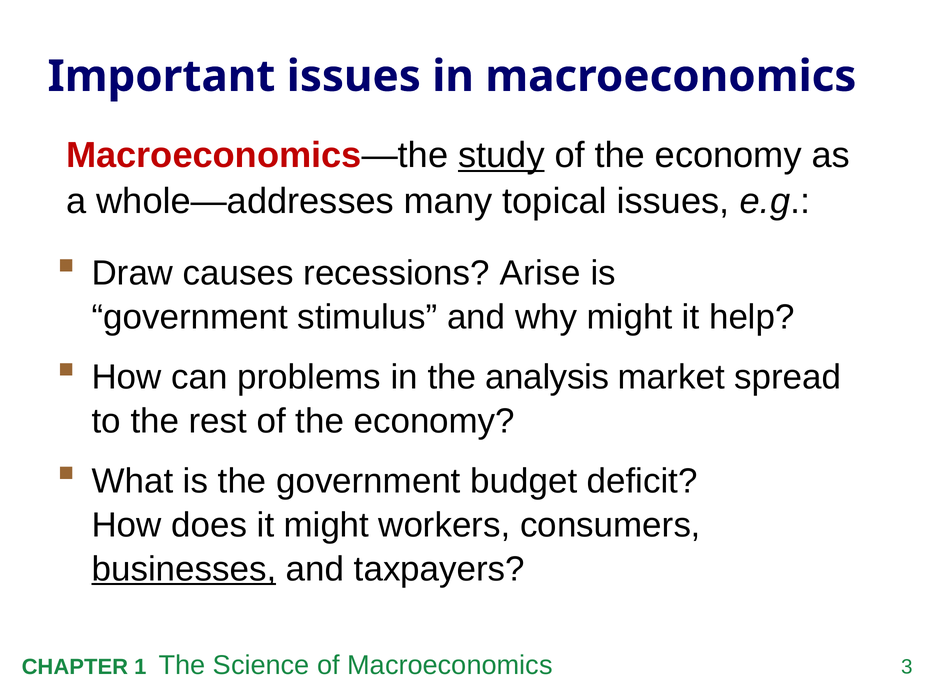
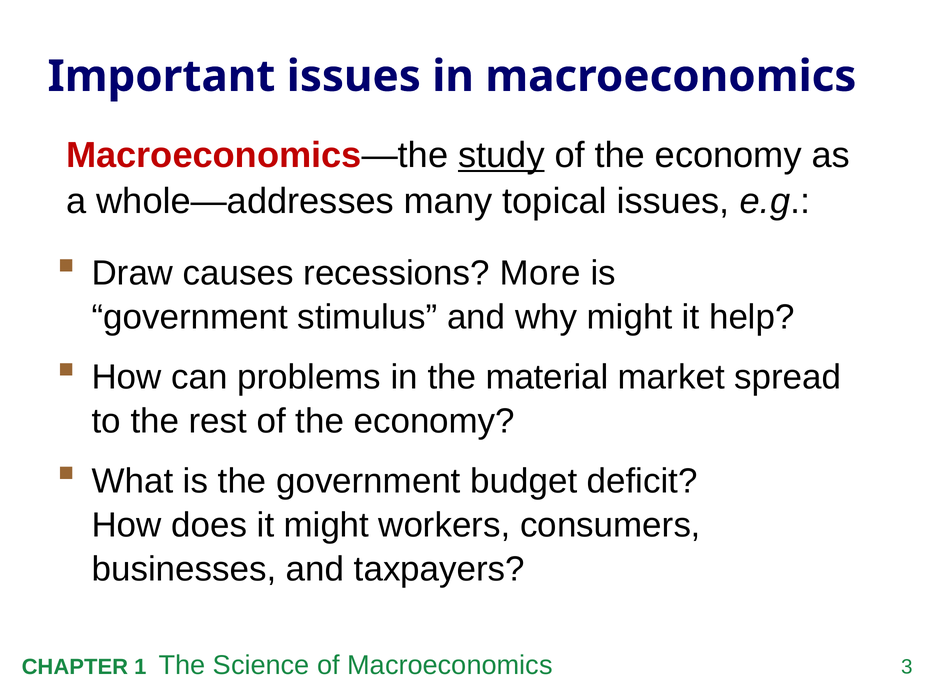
Arise: Arise -> More (540, 273)
analysis: analysis -> material (547, 377)
businesses underline: present -> none (184, 569)
